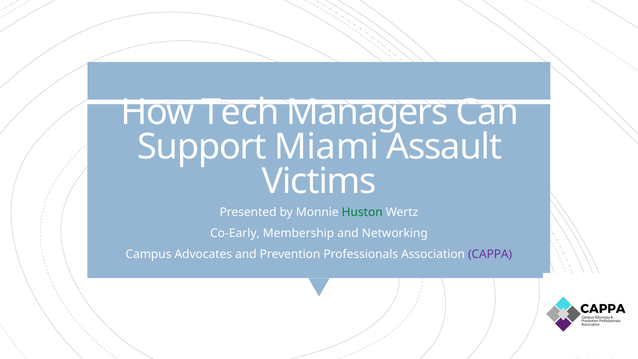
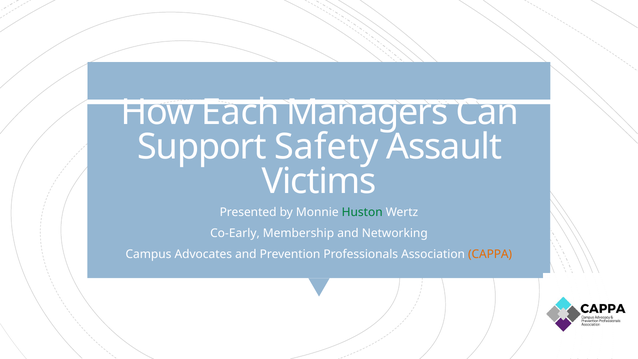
Tech: Tech -> Each (240, 112)
Miami: Miami -> Safety (326, 147)
CAPPA colour: purple -> orange (490, 254)
